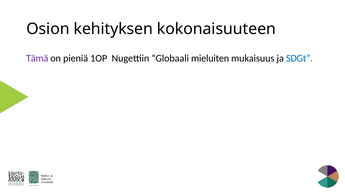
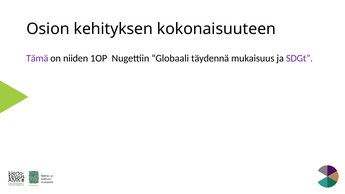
pieniä: pieniä -> niiden (76, 58)
mieluiten: mieluiten -> täydennä (210, 58)
SDGt colour: blue -> purple (299, 58)
